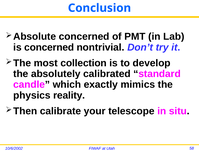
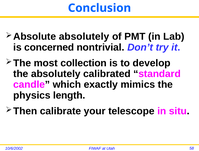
concerned: concerned -> absolutely (84, 37)
reality: reality -> length (69, 96)
